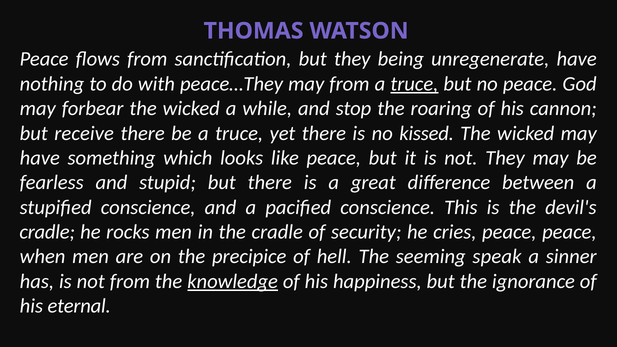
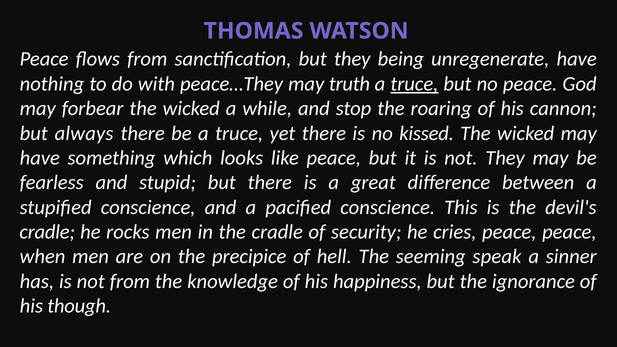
may from: from -> truth (350, 84)
receive: receive -> always (84, 133)
knowledge underline: present -> none (233, 281)
eternal: eternal -> though (79, 306)
